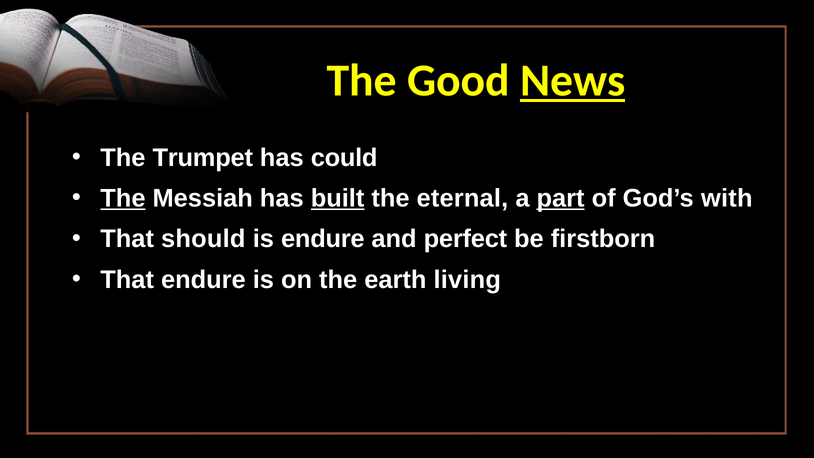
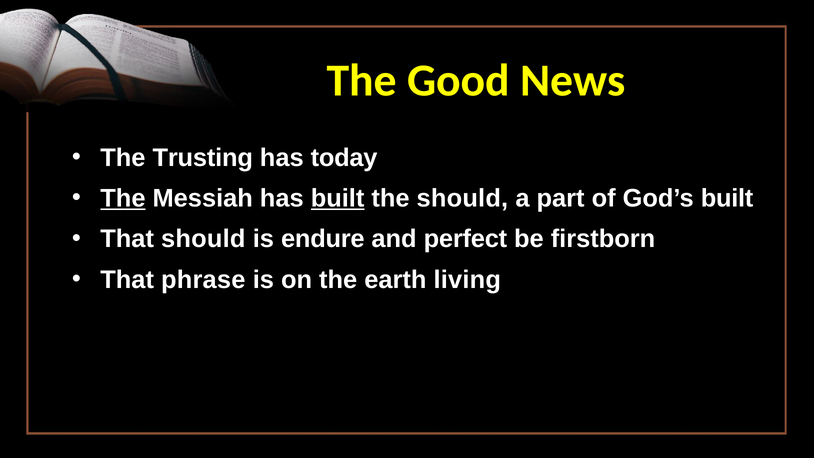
News underline: present -> none (573, 81)
Trumpet: Trumpet -> Trusting (203, 158)
could: could -> today (344, 158)
the eternal: eternal -> should (462, 198)
part underline: present -> none (561, 198)
God’s with: with -> built (727, 198)
That endure: endure -> phrase (203, 280)
